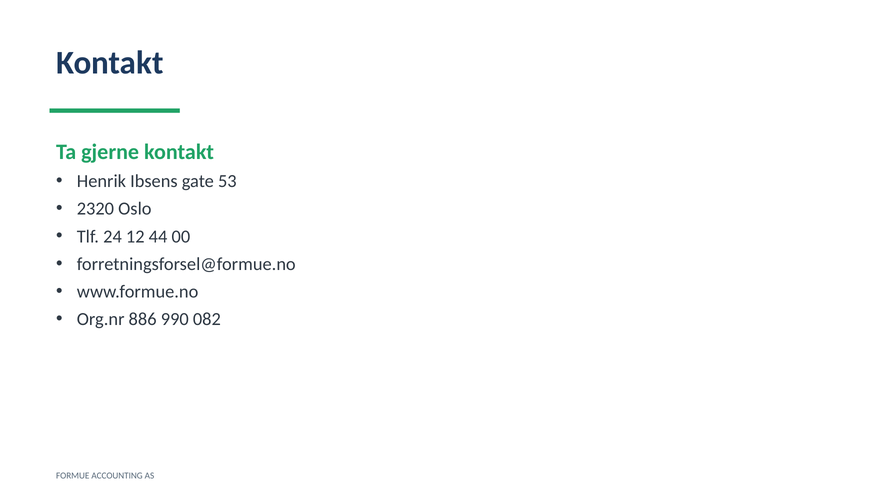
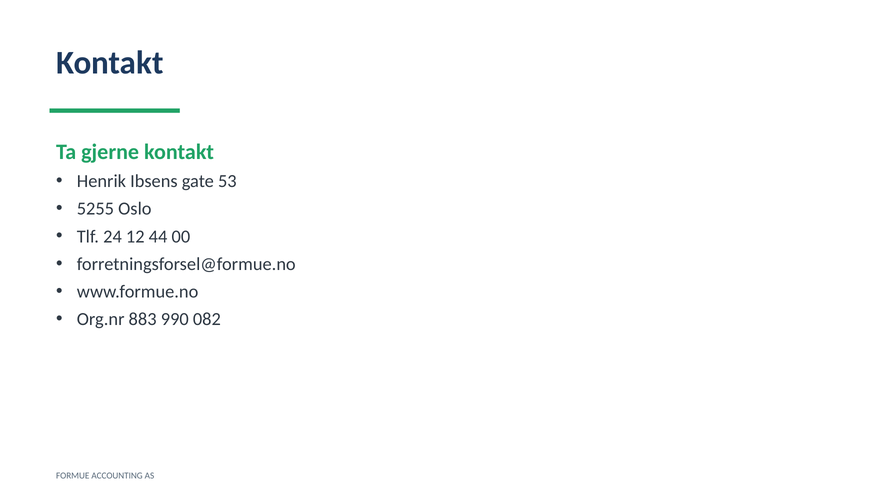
2320: 2320 -> 5255 (95, 209)
886: 886 -> 883 (143, 319)
